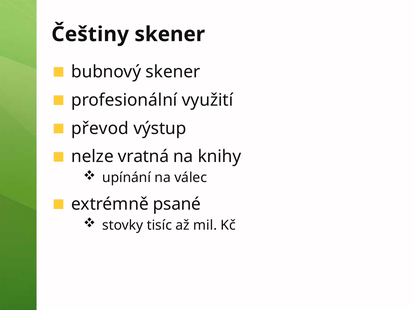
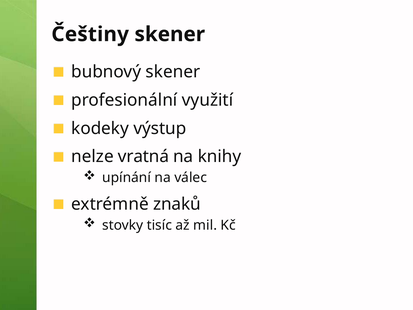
převod: převod -> kodeky (100, 128)
psané: psané -> znaků (177, 204)
